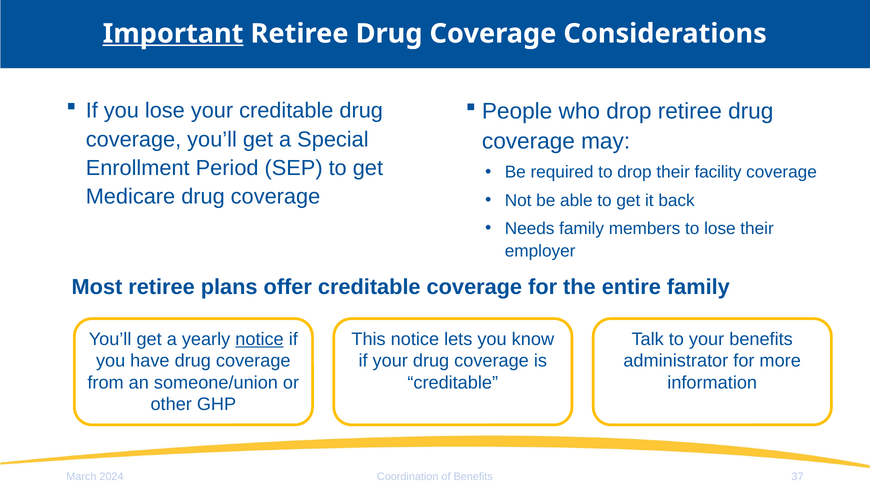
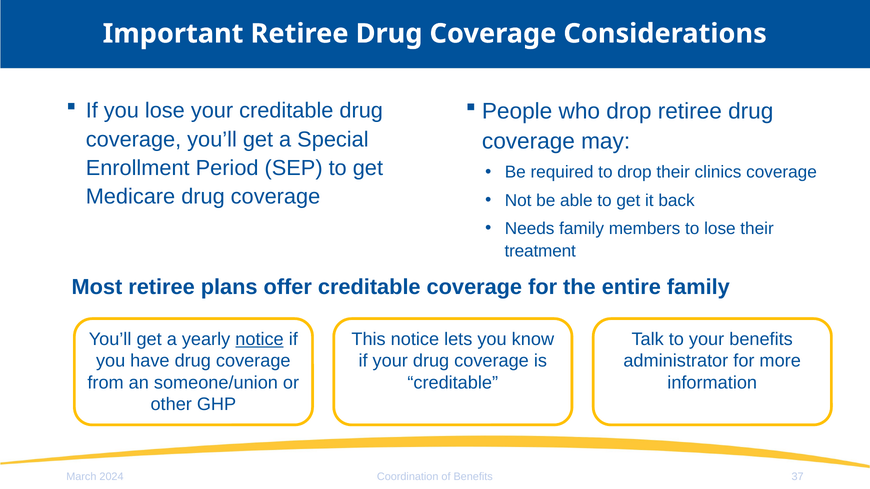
Important underline: present -> none (173, 34)
facility: facility -> clinics (718, 172)
employer: employer -> treatment (540, 251)
